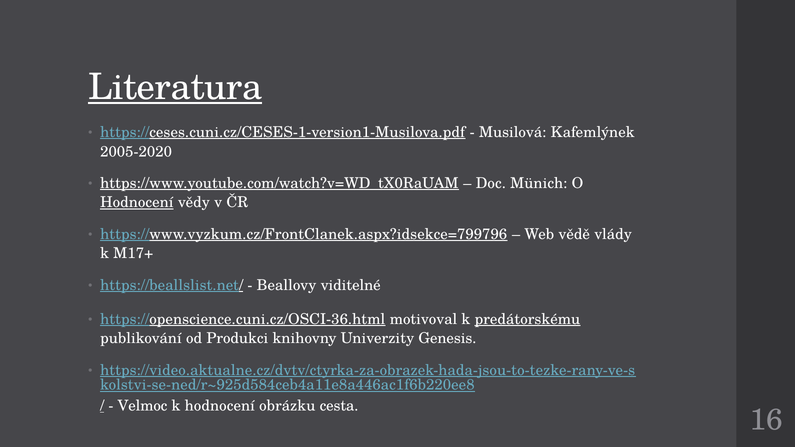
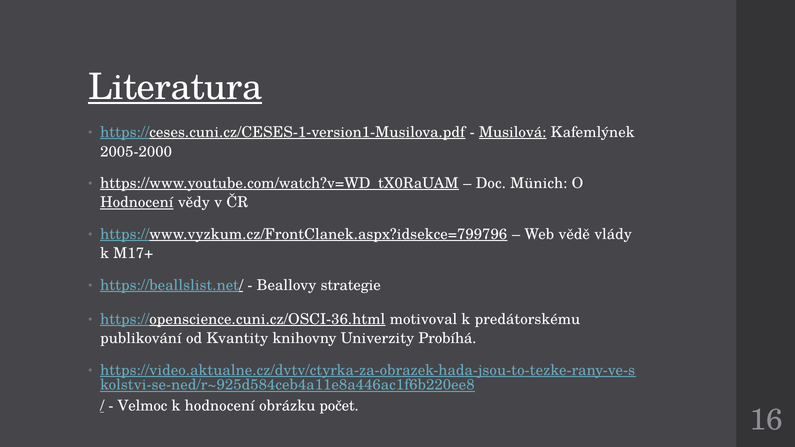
Musilová underline: none -> present (513, 132)
2005-2020: 2005-2020 -> 2005-2000 (136, 152)
viditelné: viditelné -> strategie (351, 285)
predátorskému underline: present -> none (527, 319)
Produkci: Produkci -> Kvantity (237, 339)
Genesis: Genesis -> Probíhá (447, 339)
cesta: cesta -> počet (339, 406)
